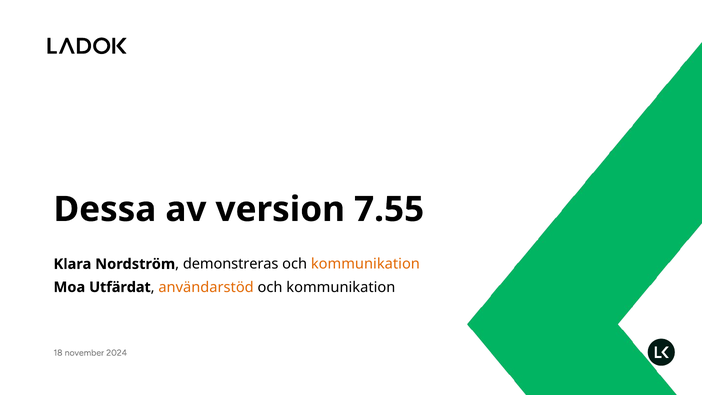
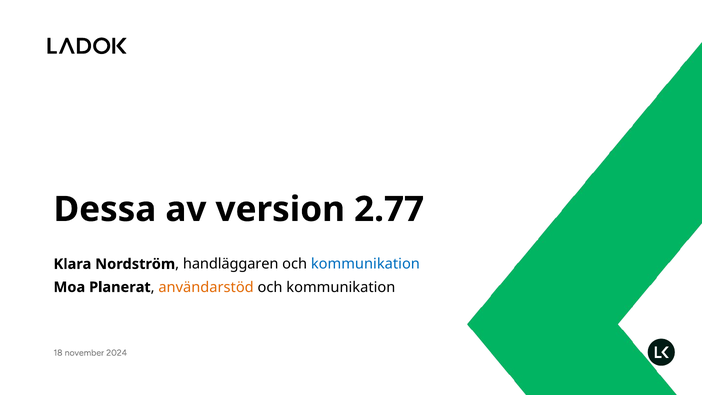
7.55: 7.55 -> 2.77 (389, 209)
demonstreras: demonstreras -> handläggaren (231, 264)
kommunikation colour: orange -> blue (365, 264)
Utfärdat: Utfärdat -> Planerat (120, 287)
